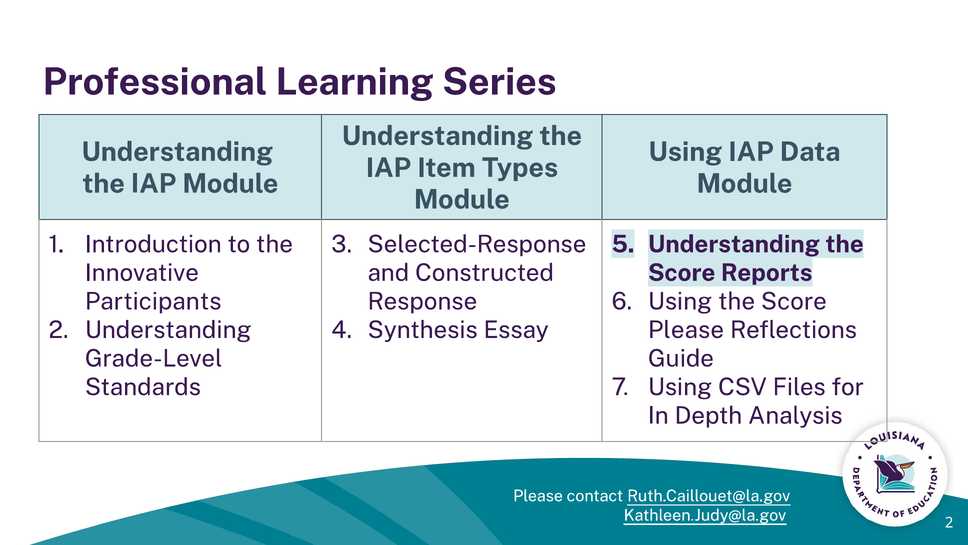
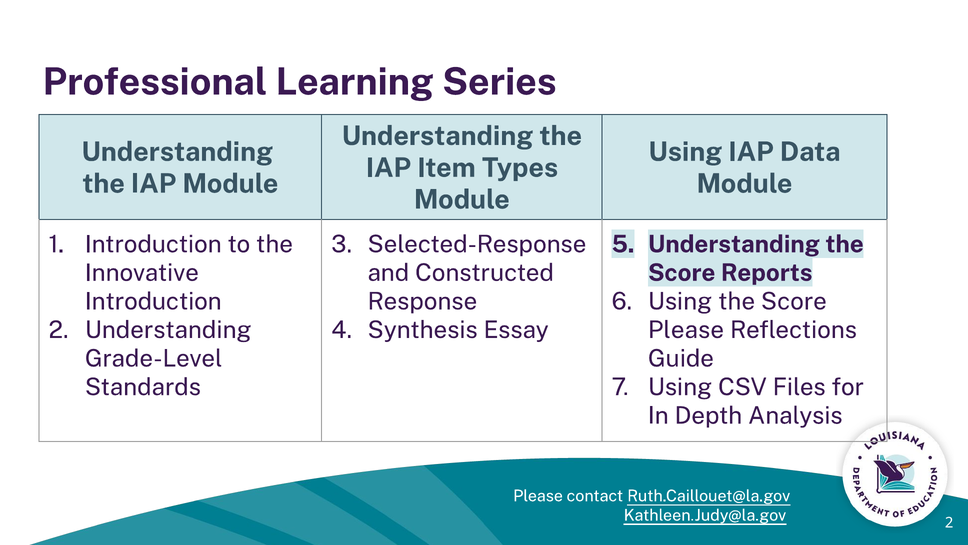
Participants: Participants -> Introduction (153, 301)
